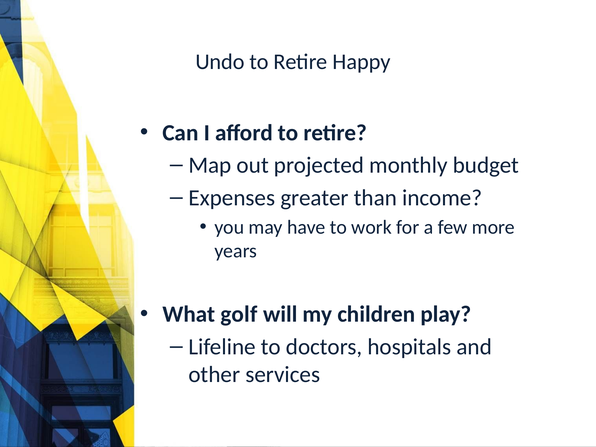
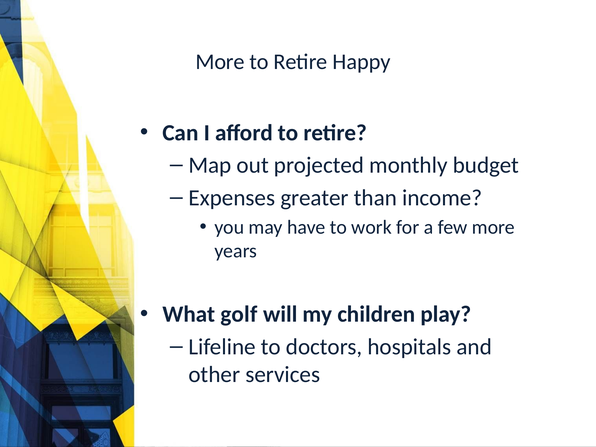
Undo: Undo -> More (220, 62)
